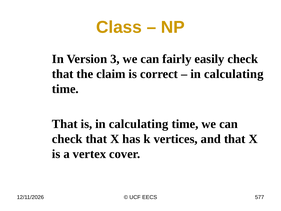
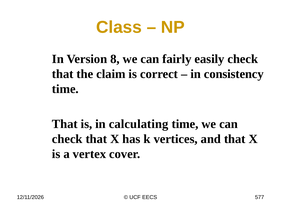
3: 3 -> 8 (115, 59)
calculating: calculating -> consistency (234, 74)
